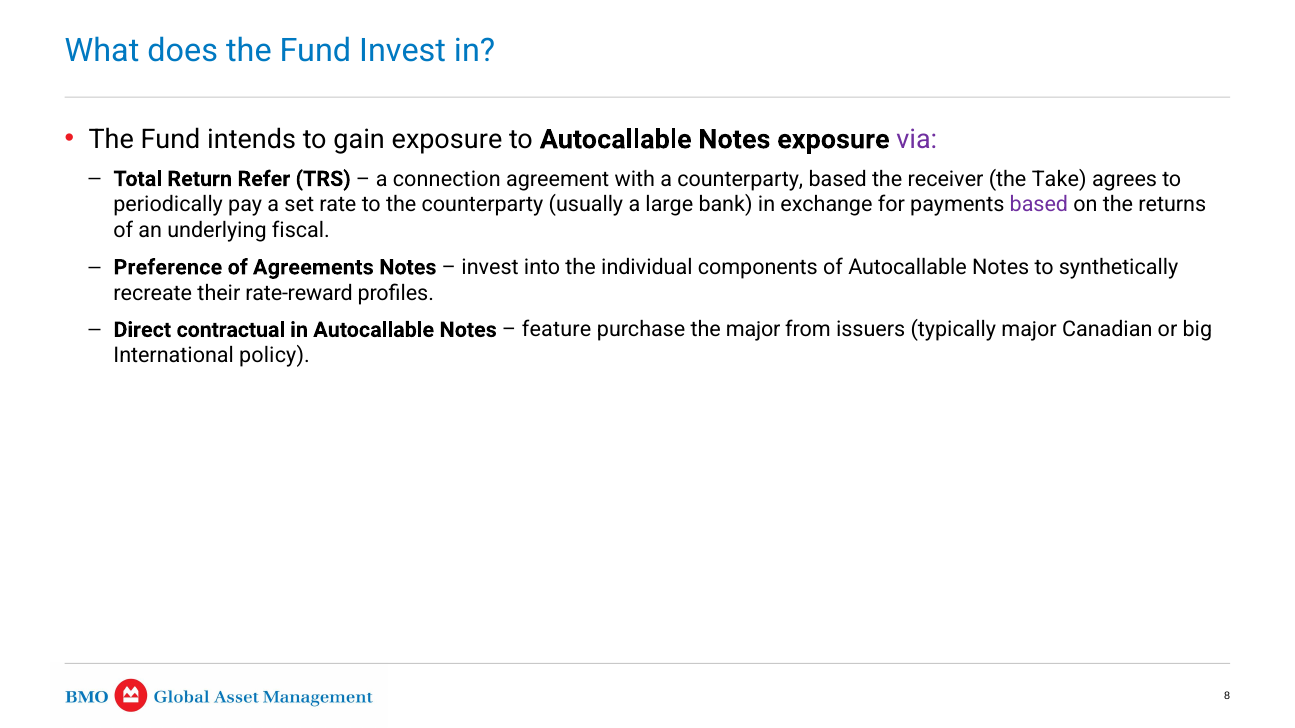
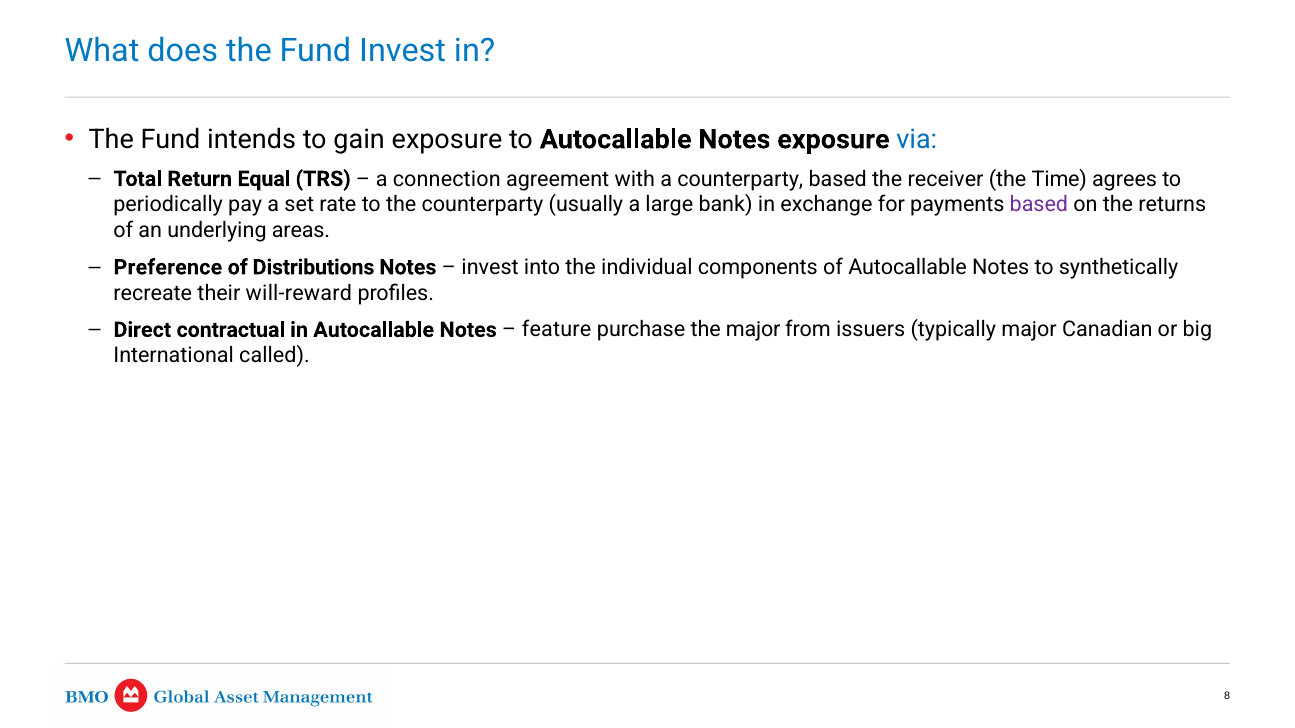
via colour: purple -> blue (917, 139)
Refer: Refer -> Equal (264, 179)
Take: Take -> Time (1059, 179)
fiscal: fiscal -> areas (301, 231)
Agreements: Agreements -> Distributions (314, 267)
rate-reward: rate-reward -> will-reward (299, 293)
policy: policy -> called (275, 356)
